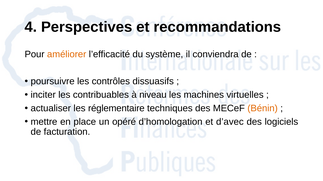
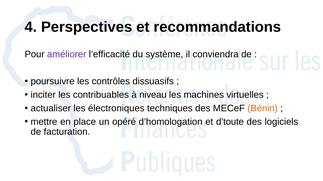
améliorer colour: orange -> purple (67, 55)
réglementaire: réglementaire -> électroniques (116, 109)
d’avec: d’avec -> d’toute (230, 122)
